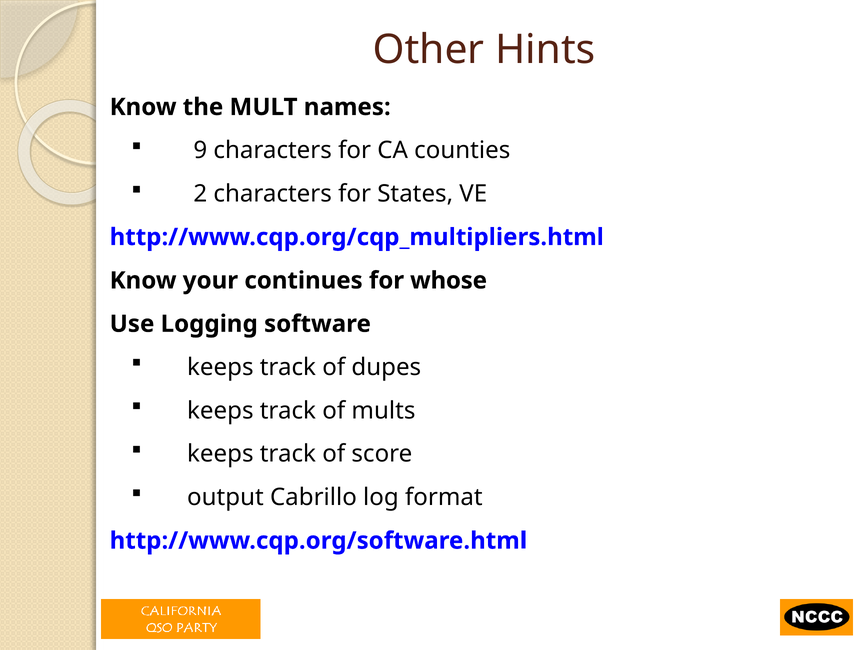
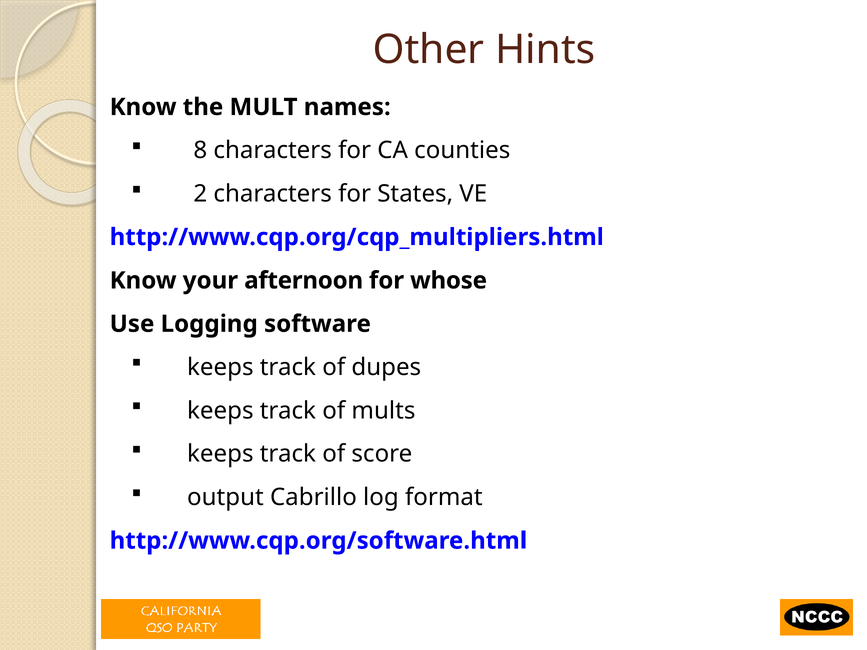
9: 9 -> 8 (200, 150)
continues: continues -> afternoon (304, 281)
